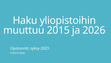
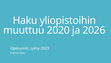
2015: 2015 -> 2020 (58, 30)
